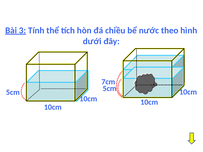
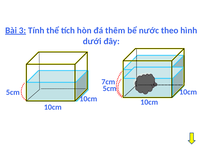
chiều: chiều -> thêm (115, 30)
